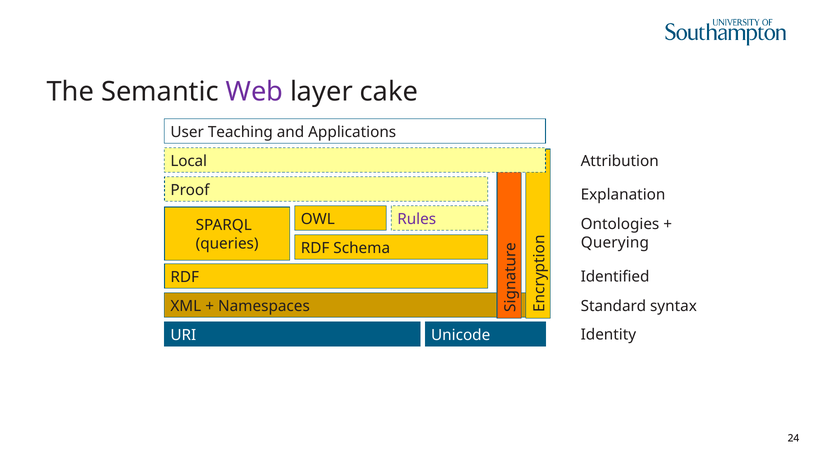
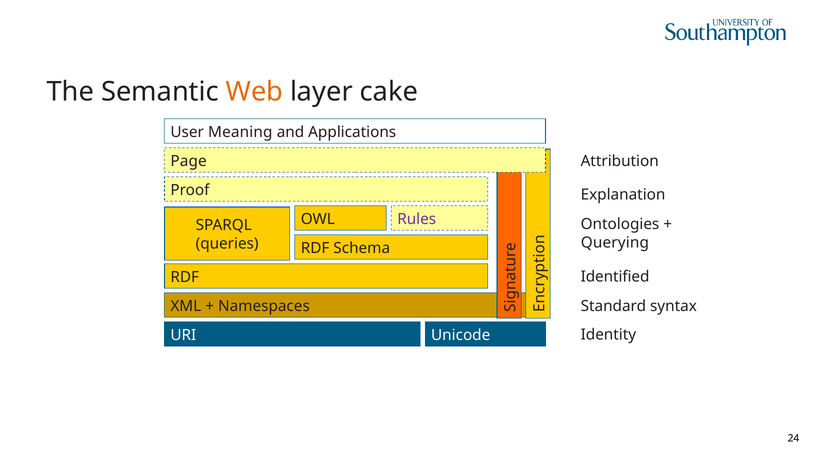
Web colour: purple -> orange (254, 92)
Teaching: Teaching -> Meaning (240, 132)
Local: Local -> Page (189, 161)
